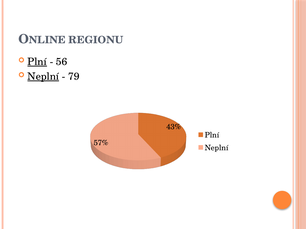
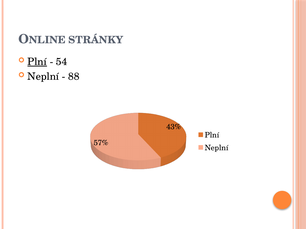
REGIONU: REGIONU -> STRÁNKY (96, 40)
56: 56 -> 54 (62, 62)
Neplní underline: present -> none (43, 77)
79: 79 -> 88 (74, 77)
